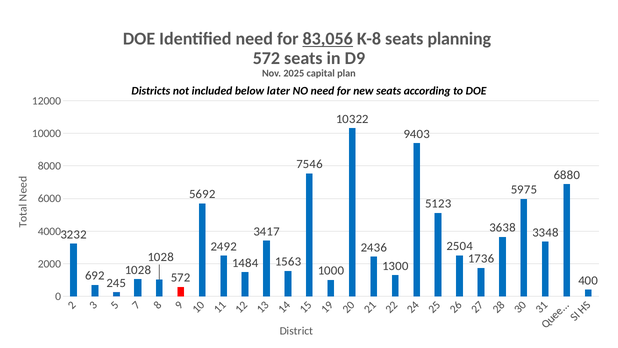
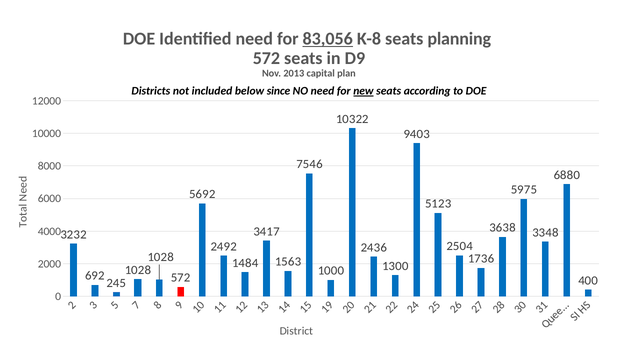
2025: 2025 -> 2013 (294, 73)
later: later -> since (279, 91)
new underline: none -> present (363, 91)
